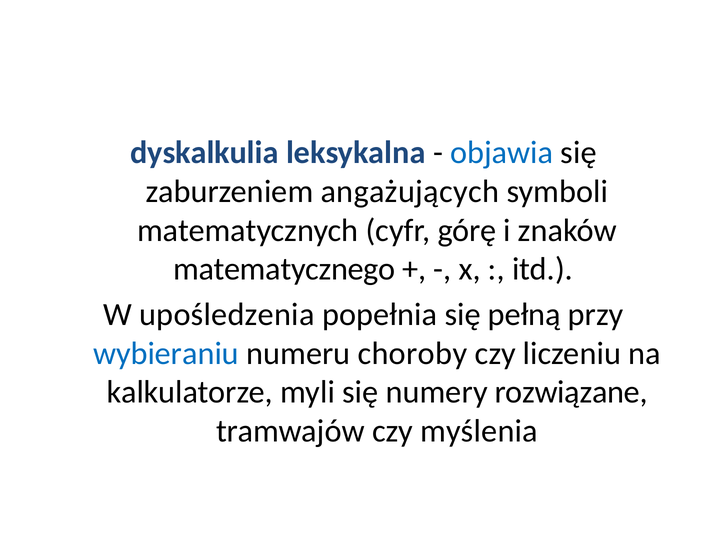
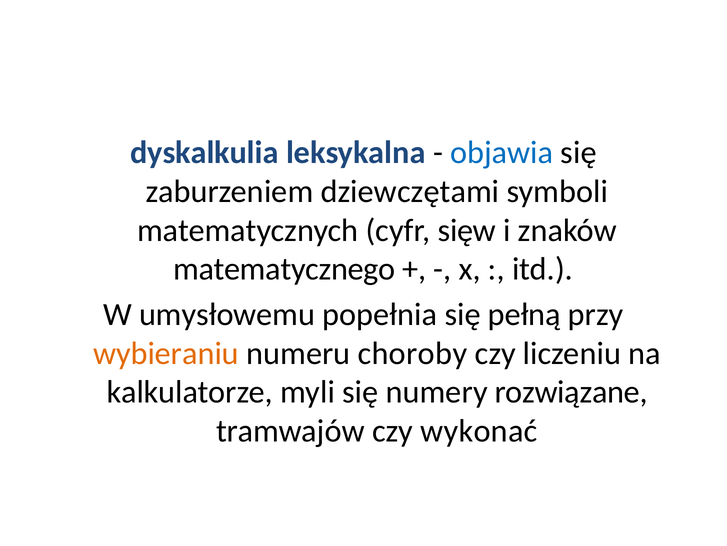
angażujących: angażujących -> dziewczętami (410, 191)
górę: górę -> sięw (467, 230)
upośledzenia: upośledzenia -> umysłowemu (227, 314)
wybieraniu colour: blue -> orange (166, 353)
myślenia: myślenia -> wykonać (479, 430)
